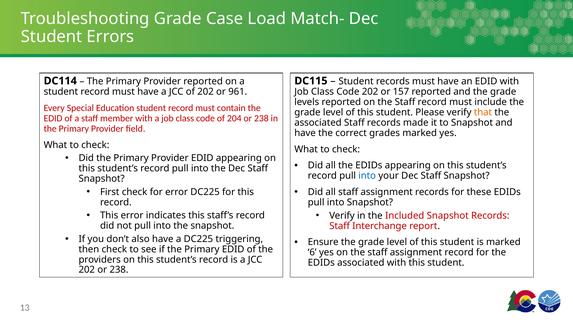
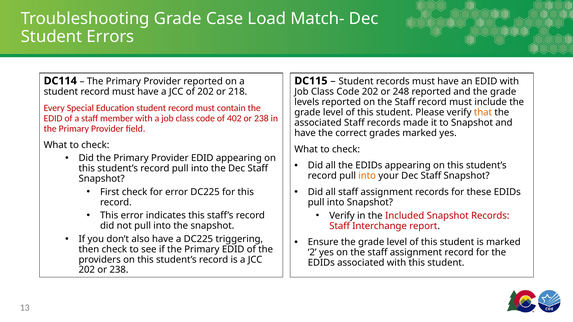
961: 961 -> 218 (238, 92)
157: 157 -> 248 (401, 92)
204: 204 -> 402 (234, 118)
into colour: blue -> orange (367, 176)
6: 6 -> 2 (312, 253)
